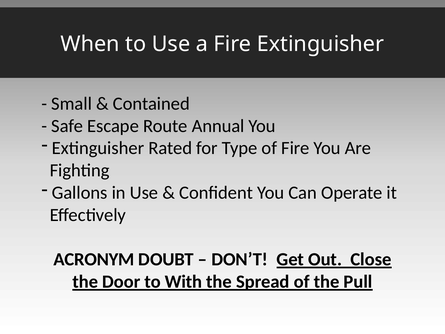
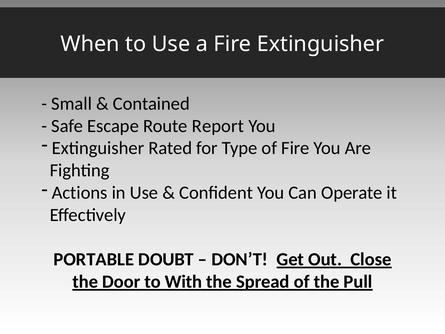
Annual: Annual -> Report (218, 126)
Gallons: Gallons -> Actions (80, 193)
ACRONYM: ACRONYM -> PORTABLE (94, 259)
